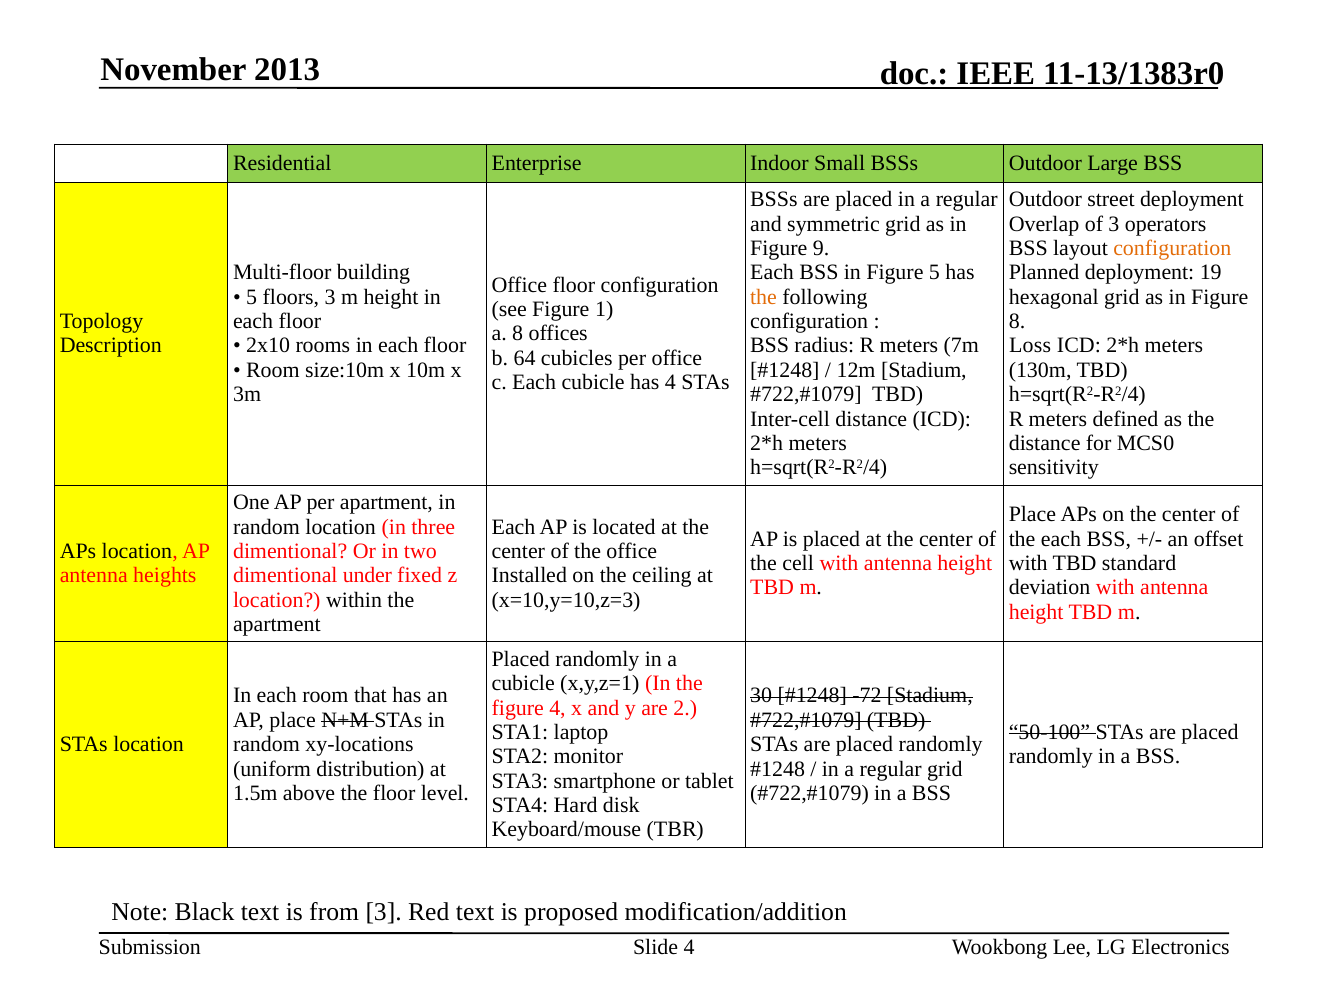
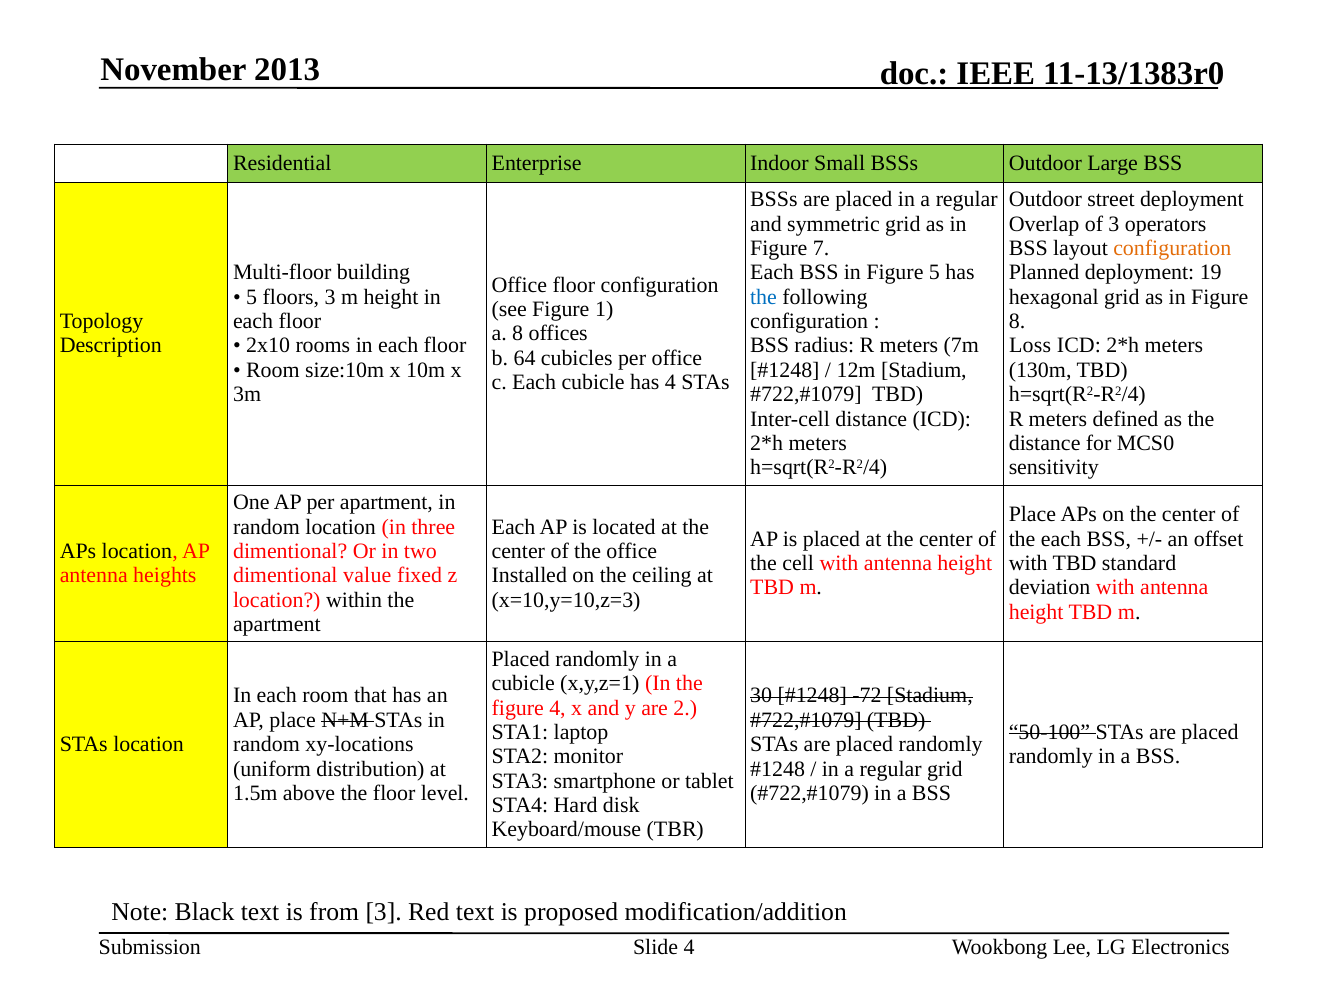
9: 9 -> 7 (821, 248)
the colour: orange -> blue (764, 297)
under: under -> value (367, 575)
